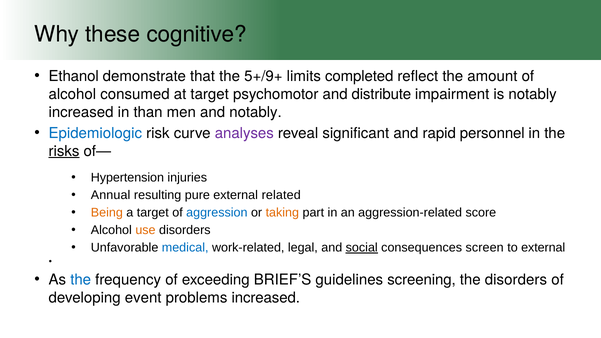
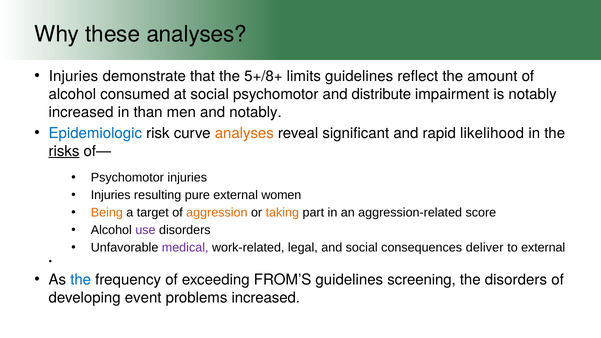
these cognitive: cognitive -> analyses (197, 34)
Ethanol: Ethanol -> Injuries (74, 76)
5+/9+: 5+/9+ -> 5+/8+ (263, 76)
limits completed: completed -> guidelines (359, 76)
at target: target -> social (210, 94)
analyses colour: purple -> orange (244, 133)
personnel: personnel -> likelihood (492, 133)
Hypertension: Hypertension -> Psychomotor (127, 178)
Annual: Annual -> Injuries (111, 195)
related: related -> women (281, 195)
aggression colour: blue -> orange (217, 213)
use colour: orange -> purple (145, 230)
medical colour: blue -> purple (185, 248)
social underline: present -> none (362, 248)
screen: screen -> deliver (485, 248)
BRIEF’S: BRIEF’S -> FROM’S (283, 280)
